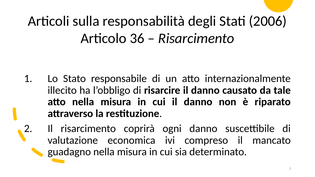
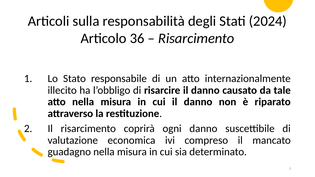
2006: 2006 -> 2024 (268, 21)
